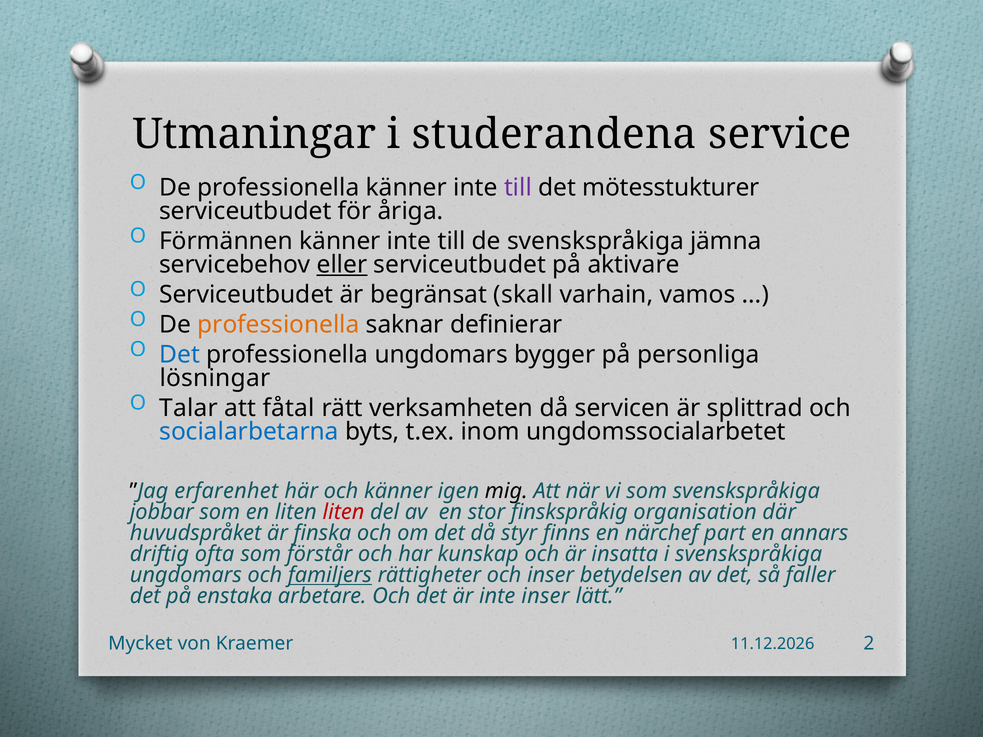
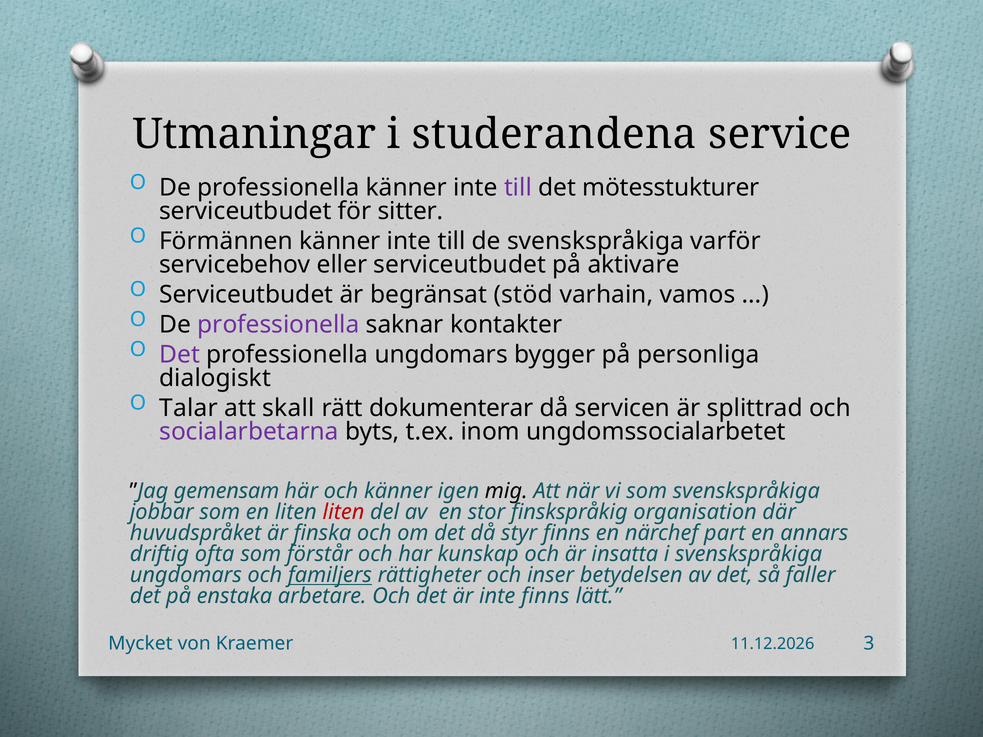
åriga: åriga -> sitter (411, 211)
jämna: jämna -> varför (726, 241)
eller underline: present -> none (342, 265)
skall: skall -> stöd (523, 295)
professionella colour: orange -> purple (278, 325)
definierar: definierar -> kontakter (506, 325)
Det colour: blue -> purple (180, 355)
lösningar: lösningar -> dialogiskt (215, 378)
fåtal: fåtal -> skall (289, 408)
verksamheten: verksamheten -> dokumenterar (451, 408)
socialarbetarna colour: blue -> purple (249, 432)
erfarenhet: erfarenhet -> gemensam (226, 491)
inte inser: inser -> finns (545, 596)
2: 2 -> 3 (869, 644)
